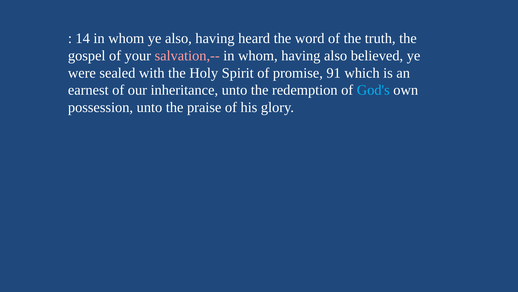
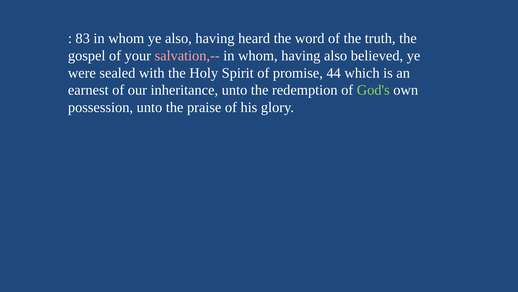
14: 14 -> 83 (83, 38)
91: 91 -> 44 (334, 73)
God's colour: light blue -> light green (373, 90)
